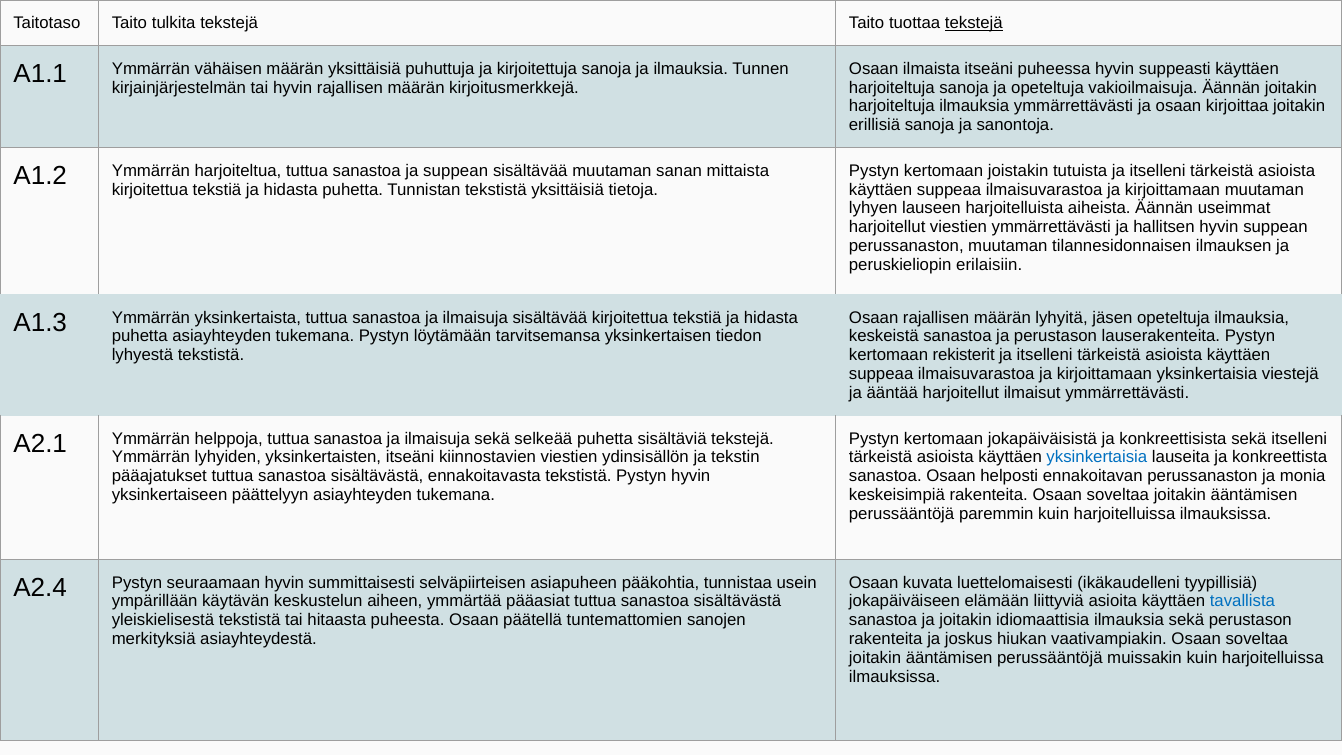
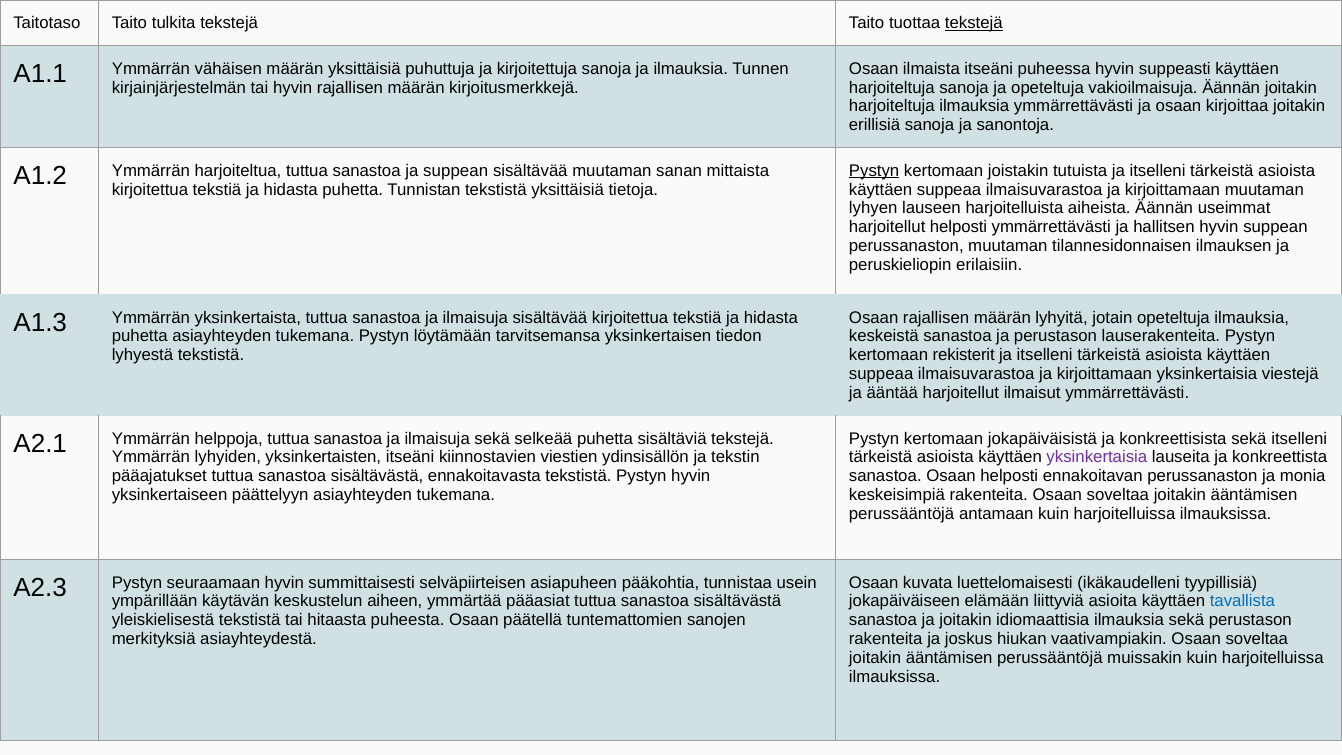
Pystyn underline: none -> present (874, 171)
harjoitellut viestien: viestien -> helposti (959, 227)
jäsen: jäsen -> jotain (1112, 318)
yksinkertaisia colour: blue -> purple (1097, 457)
paremmin: paremmin -> antamaan (996, 514)
A2.4: A2.4 -> A2.3 (40, 588)
